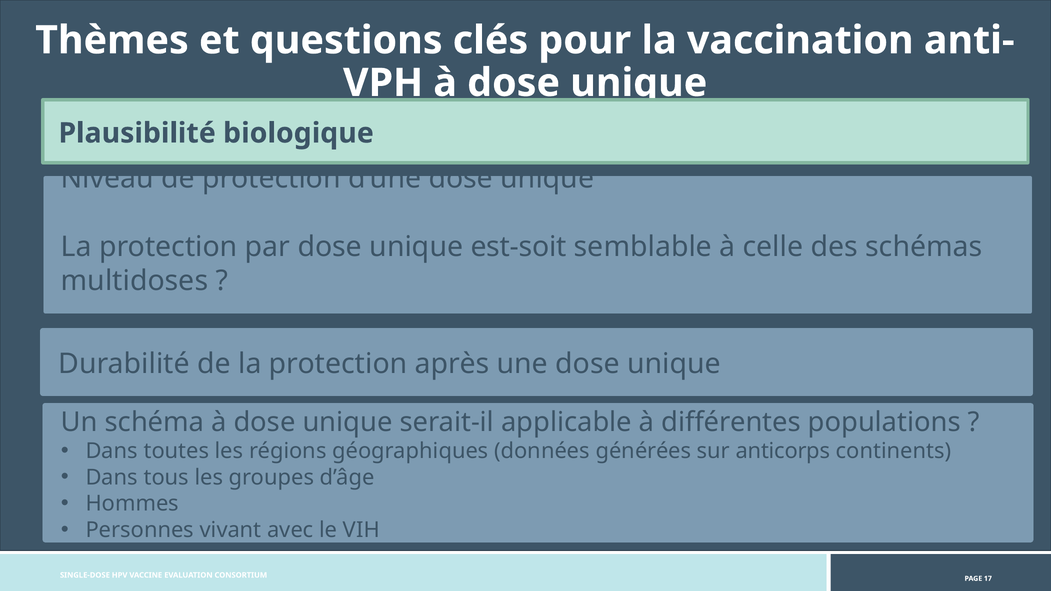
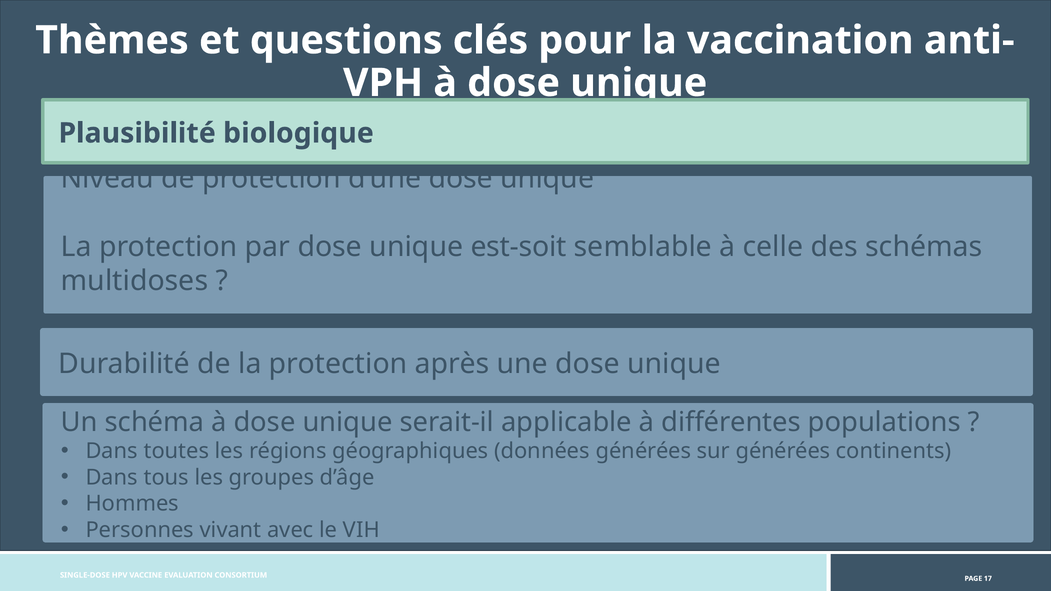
sur anticorps: anticorps -> générées (783, 451)
